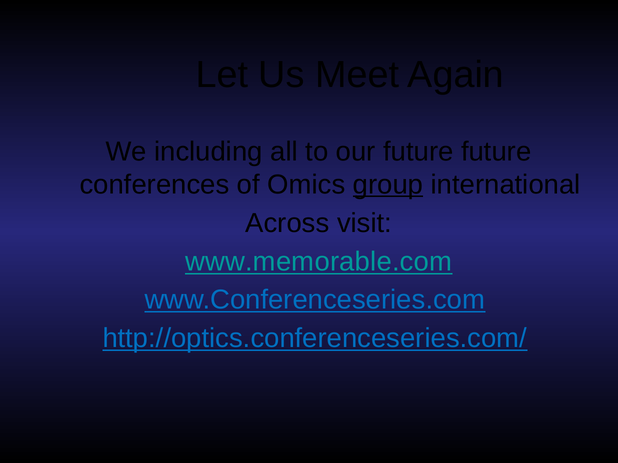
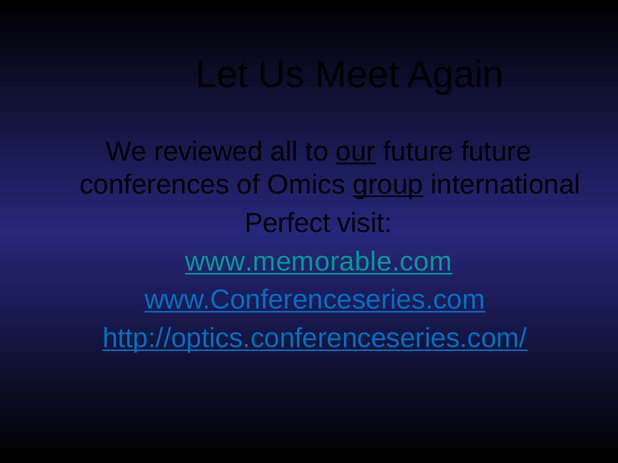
including: including -> reviewed (208, 152)
our underline: none -> present (356, 152)
Across: Across -> Perfect (288, 223)
